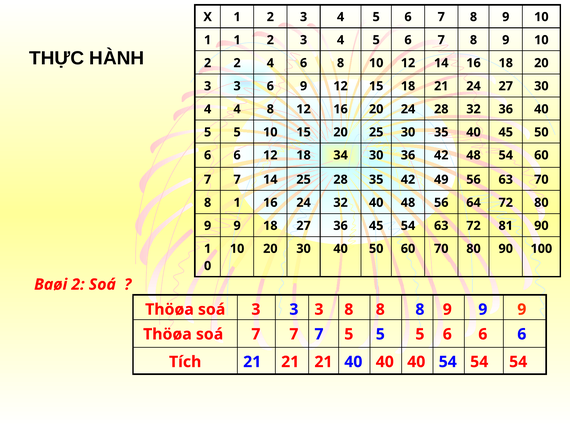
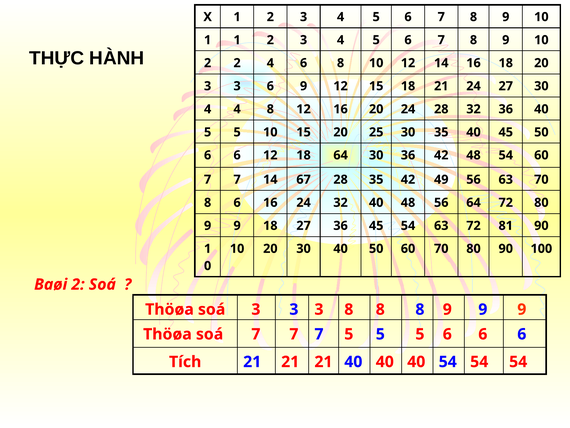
18 34: 34 -> 64 (341, 155)
14 25: 25 -> 67 (304, 179)
8 1: 1 -> 6 (237, 202)
